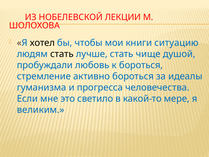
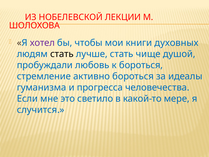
хотел colour: black -> purple (42, 43)
ситуацию: ситуацию -> духовных (176, 43)
великим: великим -> случится (41, 110)
